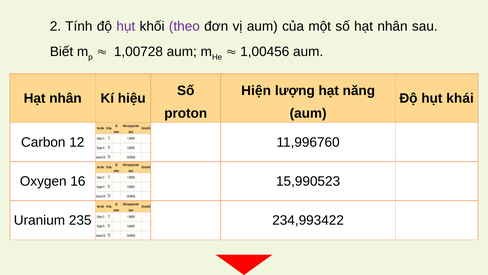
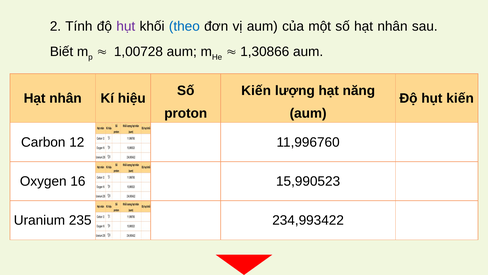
theo colour: purple -> blue (184, 26)
1,00456: 1,00456 -> 1,30866 (265, 52)
Hiện: Hiện -> Kiến (256, 91)
hụt khái: khái -> kiến (460, 98)
